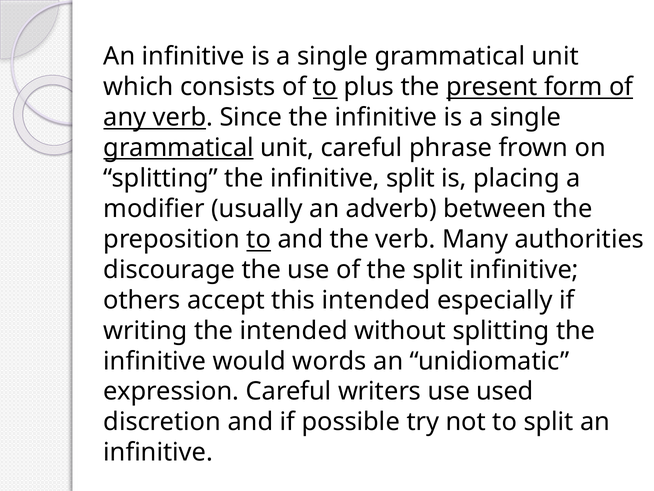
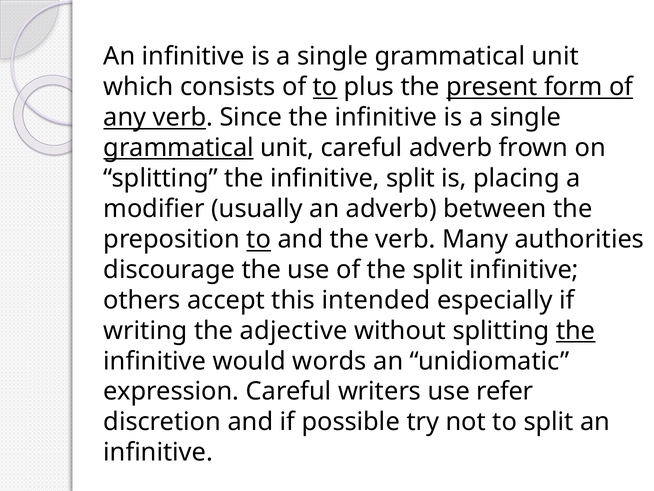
careful phrase: phrase -> adverb (451, 148)
the intended: intended -> adjective (294, 330)
the underline: none -> present (576, 330)
used: used -> refer (505, 391)
